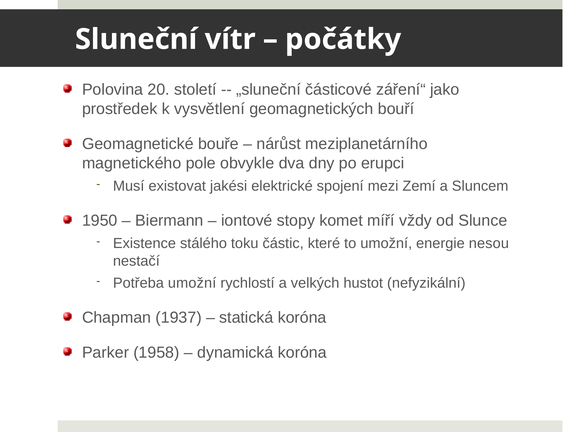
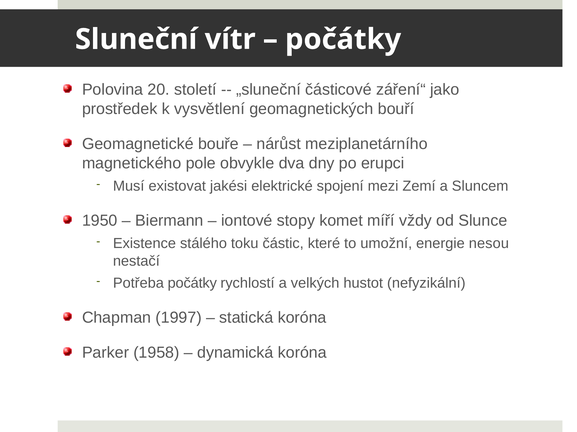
Potřeba umožní: umožní -> počátky (192, 284)
1937: 1937 -> 1997 (179, 318)
